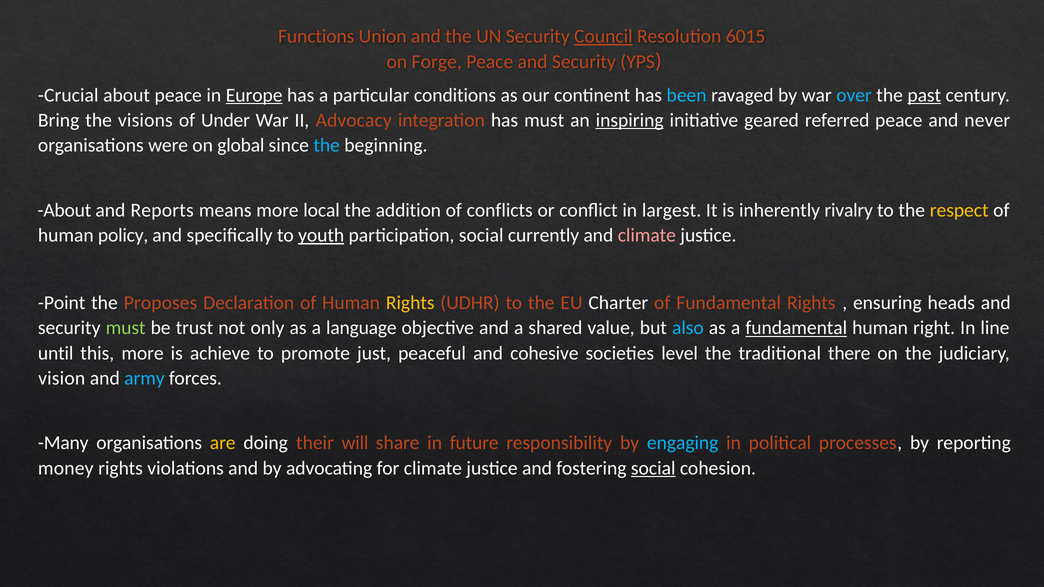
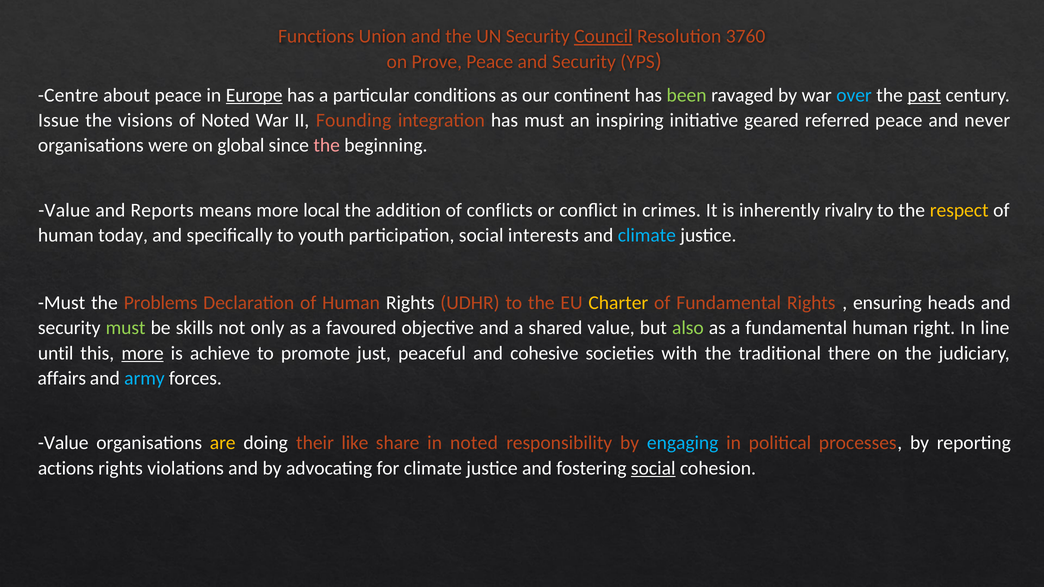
6015: 6015 -> 3760 (746, 36)
Forge: Forge -> Prove (437, 62)
Crucial: Crucial -> Centre (68, 95)
been colour: light blue -> light green (687, 95)
Bring: Bring -> Issue (59, 120)
of Under: Under -> Noted (226, 120)
Advocacy: Advocacy -> Founding (354, 120)
inspiring underline: present -> none (630, 120)
the colour: light blue -> pink (327, 145)
About: About -> Value (64, 210)
largest: largest -> crimes (671, 210)
policy: policy -> today (123, 235)
youth underline: present -> none (321, 235)
currently: currently -> interests (543, 235)
climate colour: pink -> light blue (647, 235)
Point: Point -> Must (62, 303)
Proposes: Proposes -> Problems (161, 303)
Rights colour: yellow -> white (410, 303)
Charter colour: white -> yellow (618, 303)
trust: trust -> skills (194, 328)
language: language -> favoured (361, 328)
also colour: light blue -> light green (688, 328)
fundamental underline: present -> none (796, 328)
more underline: none -> present (143, 353)
level: level -> with (679, 353)
vision: vision -> affairs (62, 378)
Many: Many -> Value (63, 443)
will: will -> like (355, 443)
in future: future -> noted (474, 443)
money: money -> actions (66, 468)
